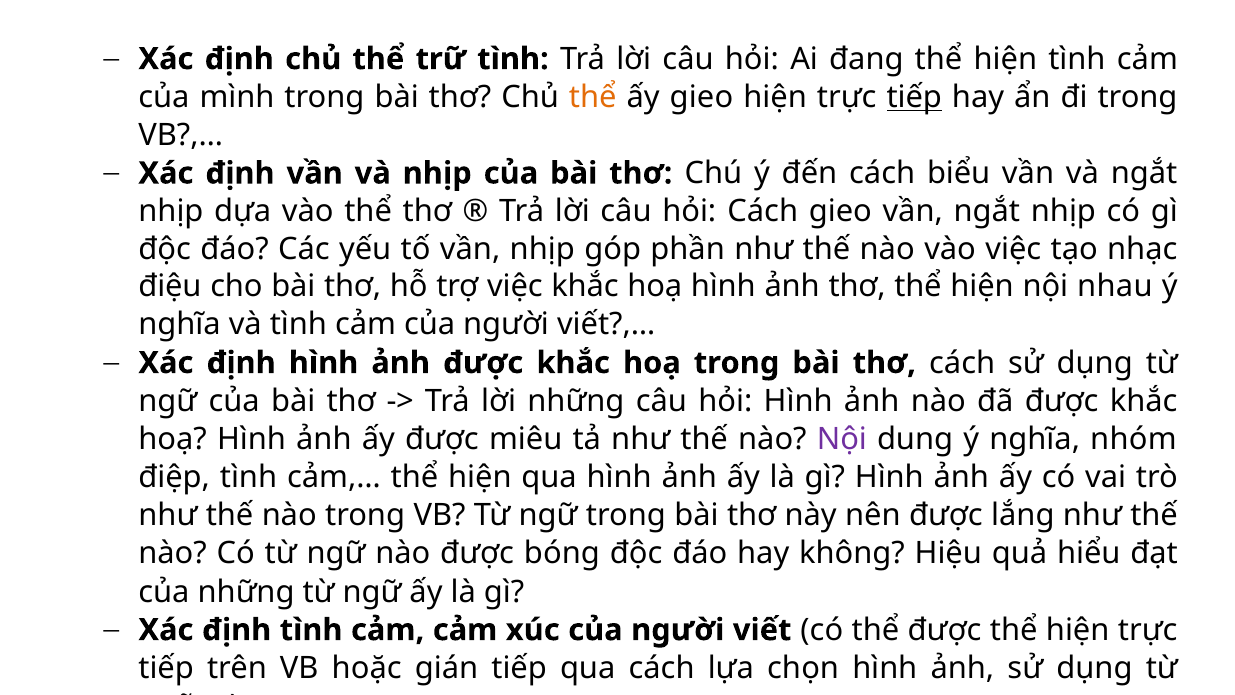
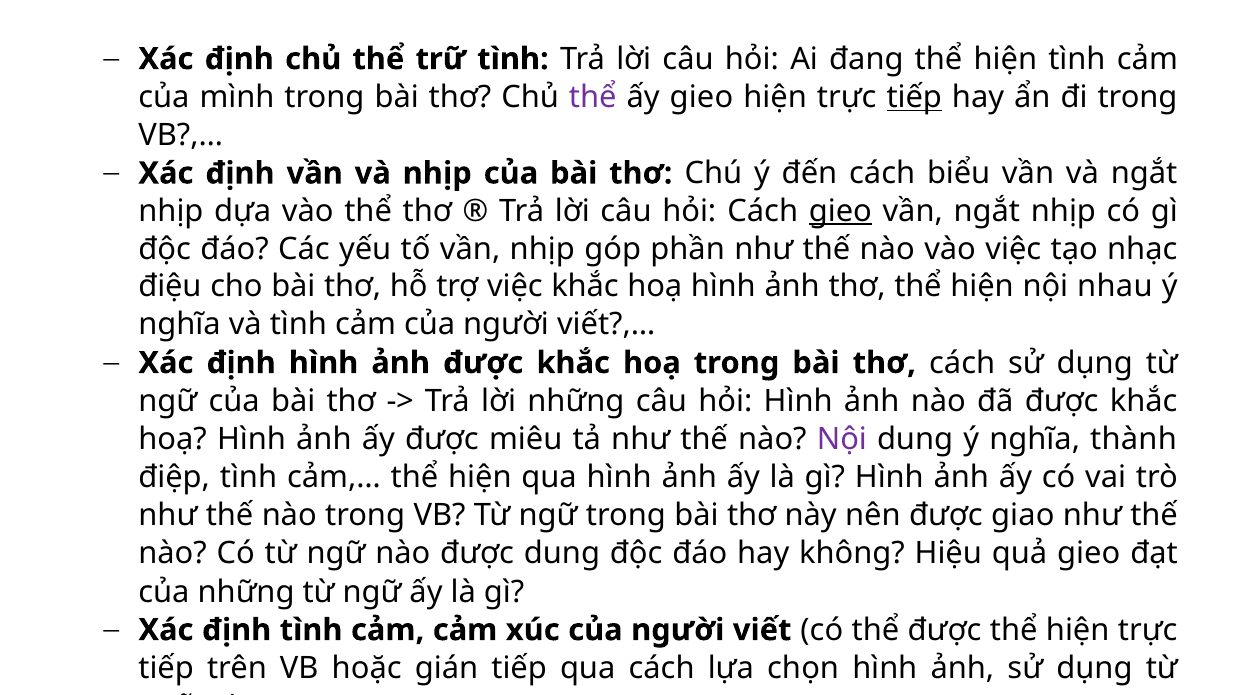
thể colour: orange -> purple (593, 97)
gieo underline: none -> present (840, 211)
nhóm: nhóm -> thành (1134, 439)
lắng: lắng -> giao (1023, 515)
được bóng: bóng -> dung (562, 553)
quả hiểu: hiểu -> gieo (1089, 553)
